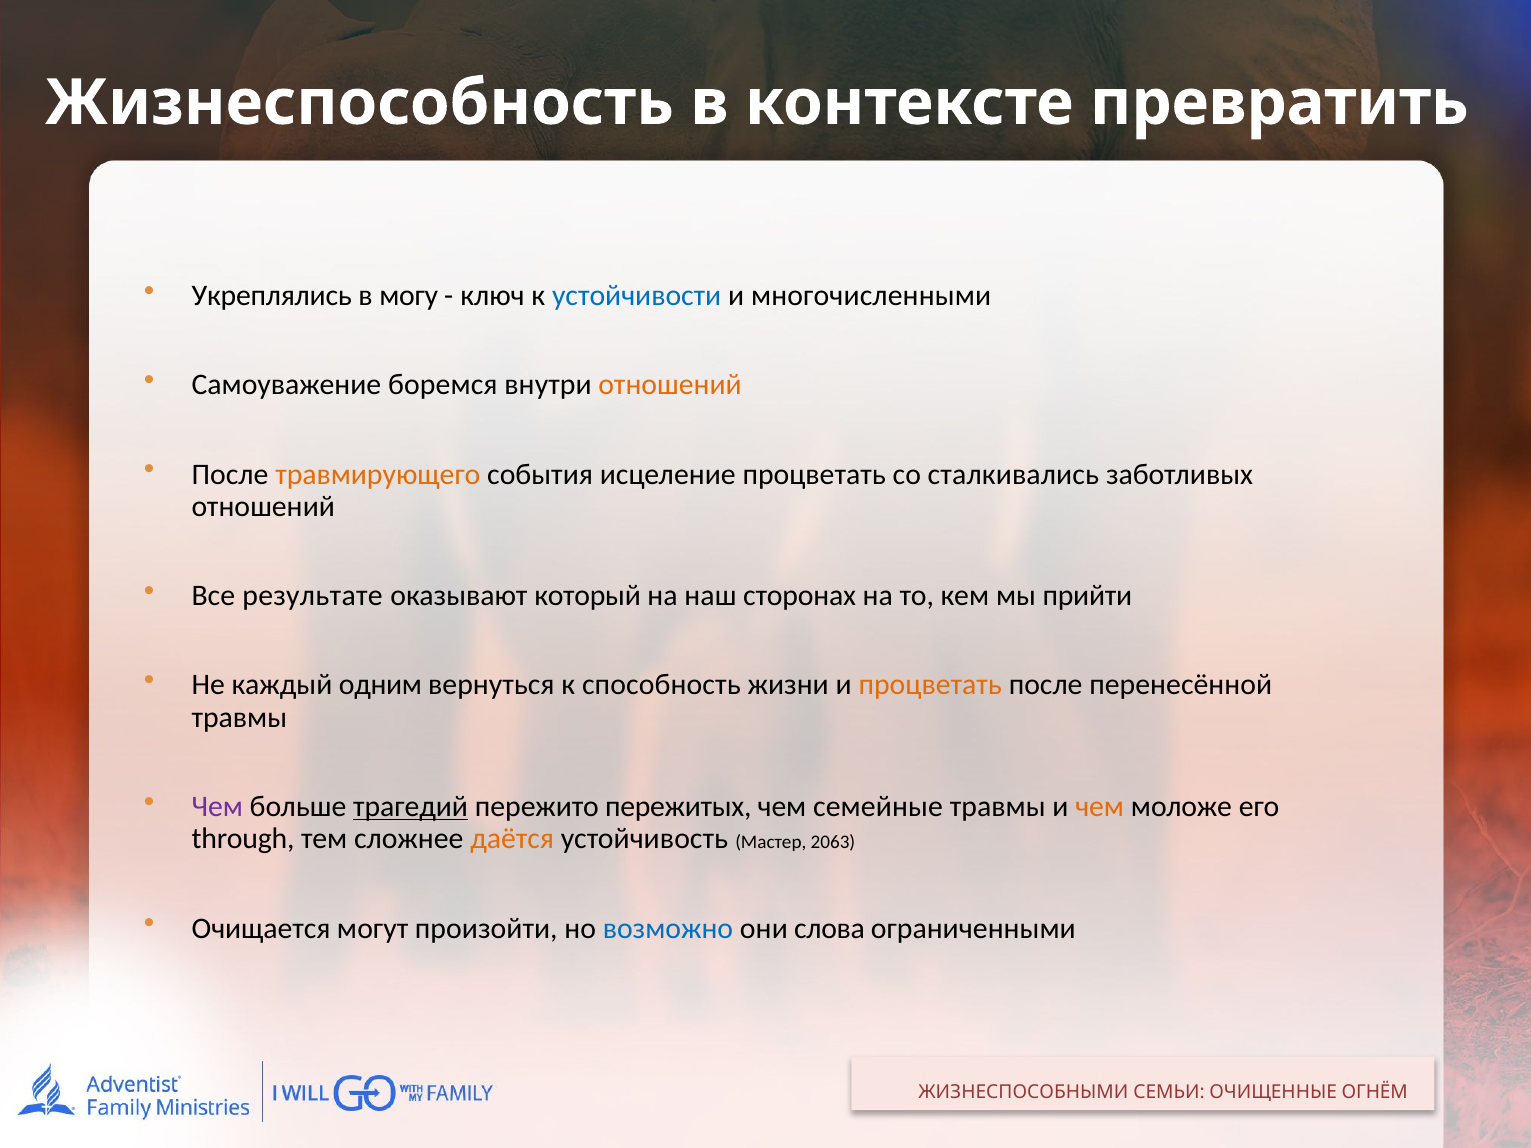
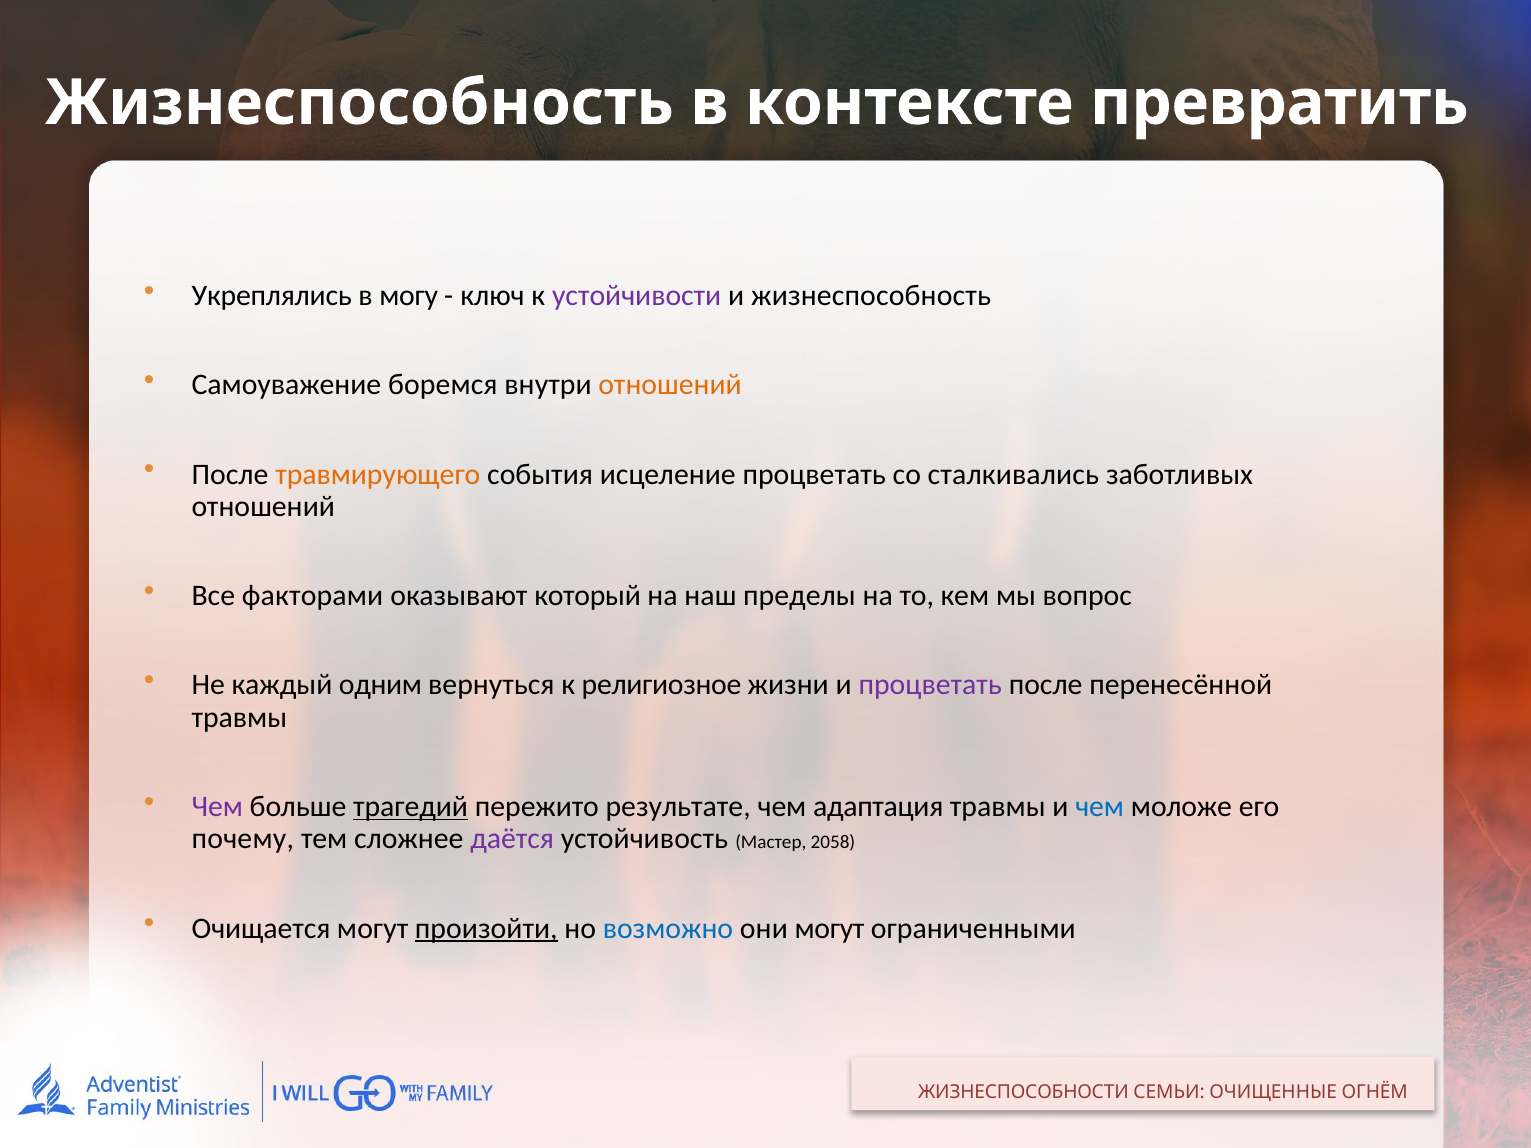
устойчивости colour: blue -> purple (637, 296)
и многочисленными: многочисленными -> жизнеспособность (871, 296)
результате: результате -> факторами (313, 596)
сторонах: сторонах -> пределы (799, 596)
прийти: прийти -> вопрос (1087, 596)
способность: способность -> религиозное (662, 685)
процветать colour: orange -> purple (930, 685)
пережитых: пережитых -> результате (678, 807)
семейные: семейные -> адаптация (878, 807)
чем colour: orange -> blue (1100, 807)
through: through -> почему (243, 839)
даётся colour: orange -> purple (512, 839)
2063: 2063 -> 2058 (833, 843)
произойти underline: none -> present (486, 928)
они слова: слова -> могут (829, 928)
ЖИЗНЕСПОСОБНЫМИ: ЖИЗНЕСПОСОБНЫМИ -> ЖИЗНЕСПОСОБНОСТИ (1023, 1093)
